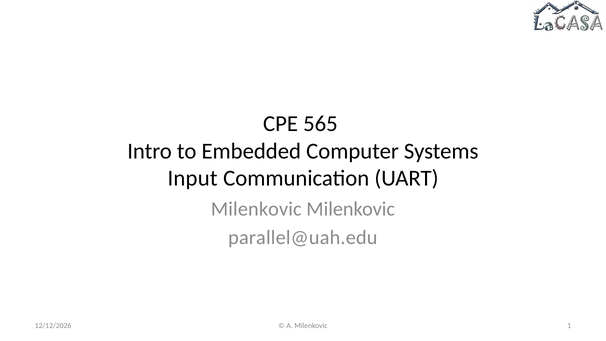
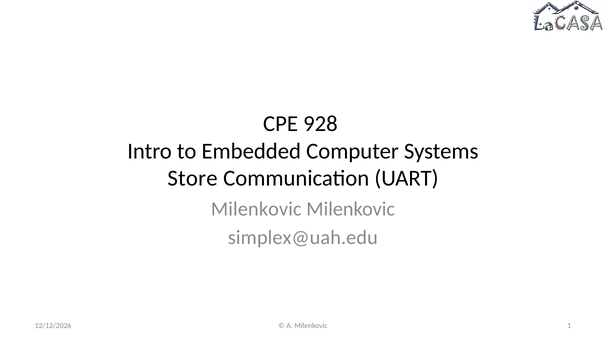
565: 565 -> 928 (320, 124)
Input: Input -> Store (193, 178)
parallel@uah.edu: parallel@uah.edu -> simplex@uah.edu (303, 237)
